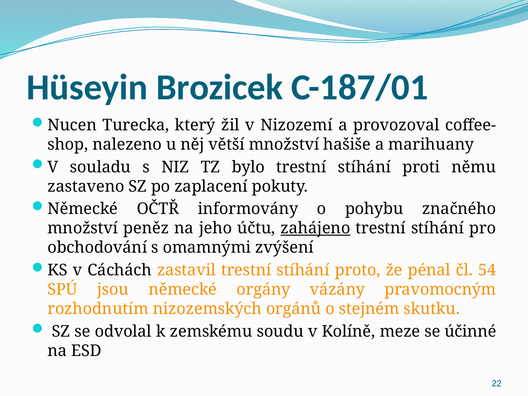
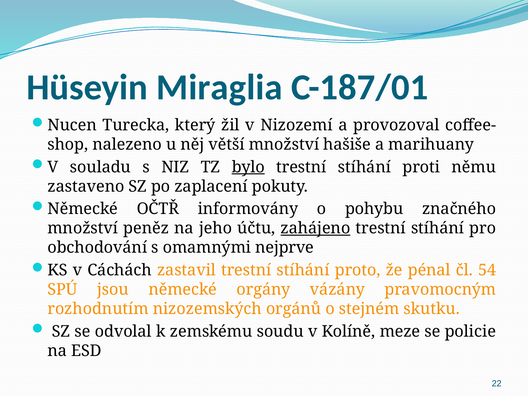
Brozicek: Brozicek -> Miraglia (219, 87)
bylo underline: none -> present (248, 167)
zvýšení: zvýšení -> nejprve (285, 248)
účinné: účinné -> policie (470, 331)
